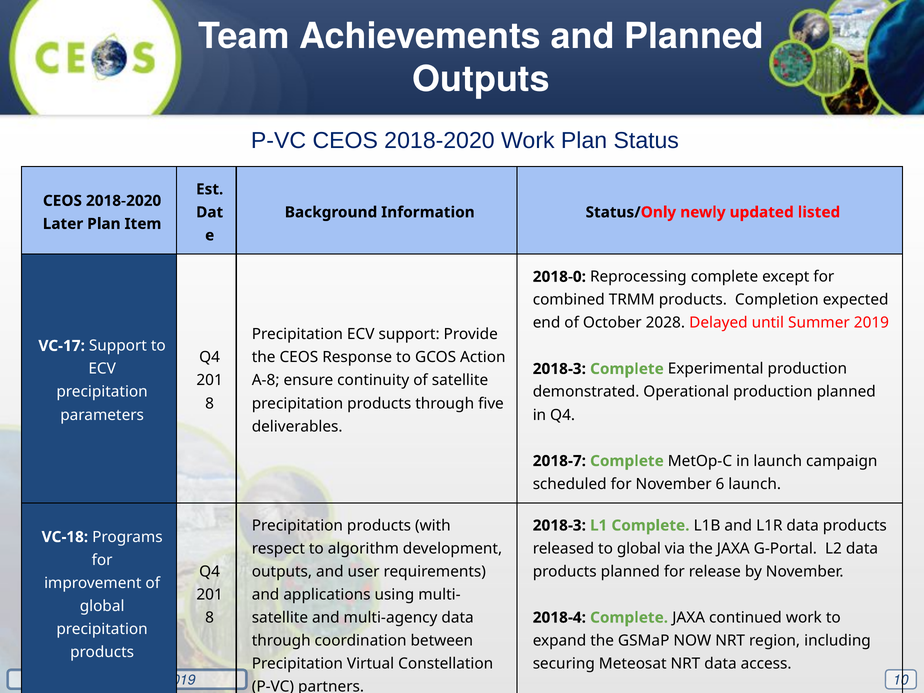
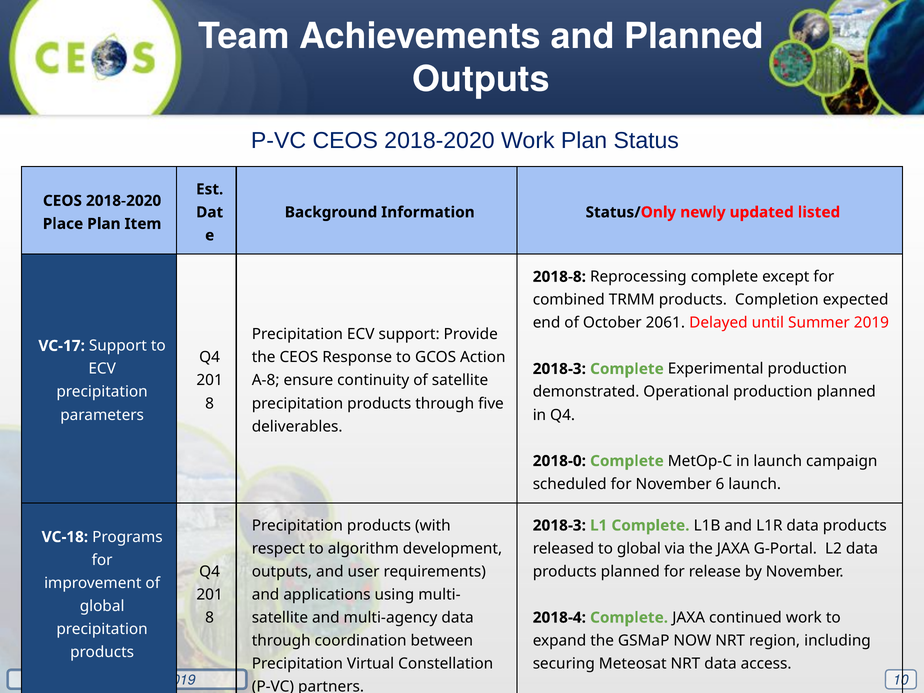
Later: Later -> Place (63, 224)
2018-0: 2018-0 -> 2018-8 (559, 277)
2028: 2028 -> 2061 (665, 323)
2018-7: 2018-7 -> 2018-0 (559, 461)
